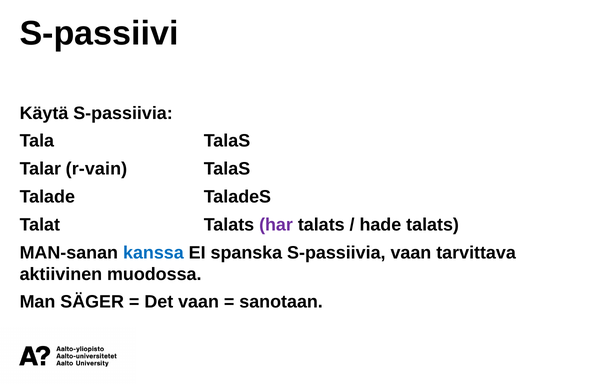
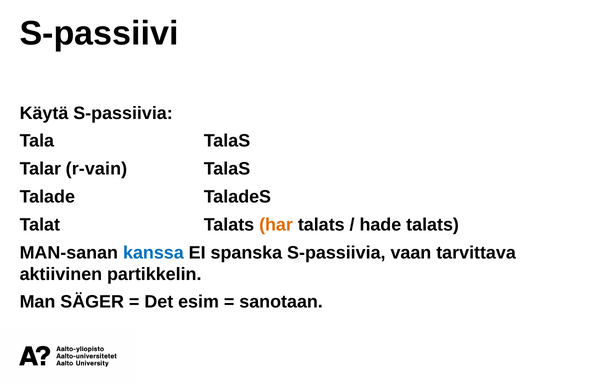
har colour: purple -> orange (276, 225)
muodossa: muodossa -> partikkelin (154, 274)
Det vaan: vaan -> esim (199, 302)
